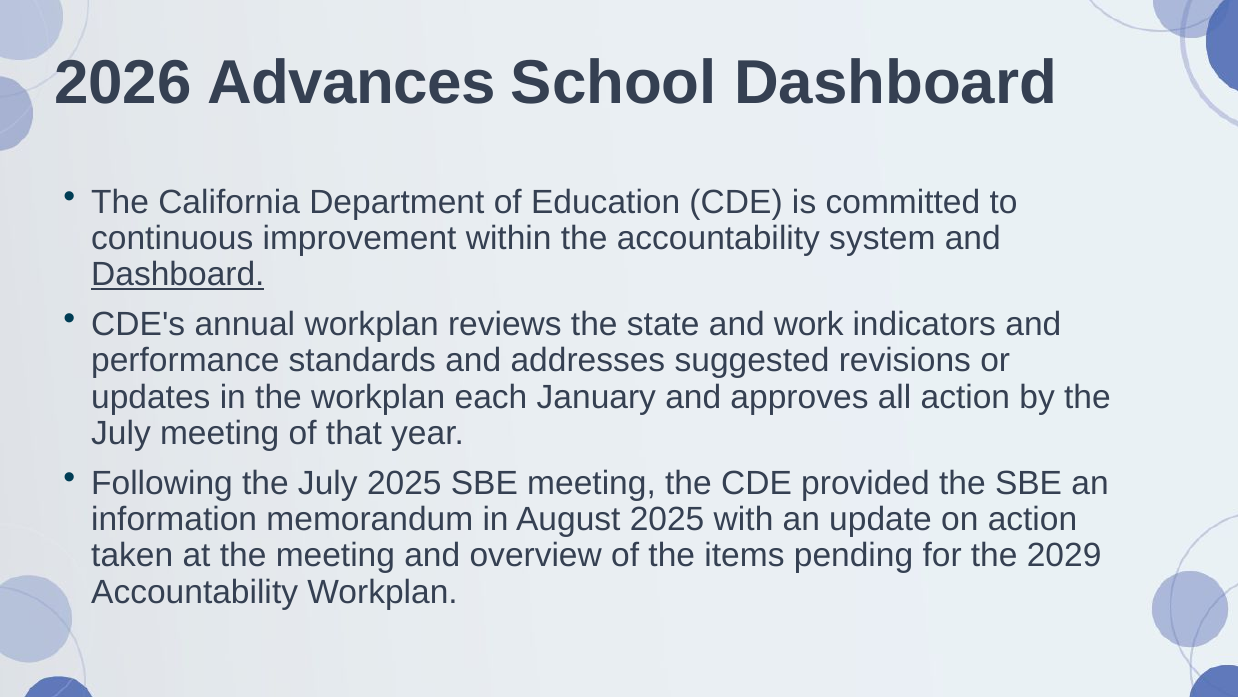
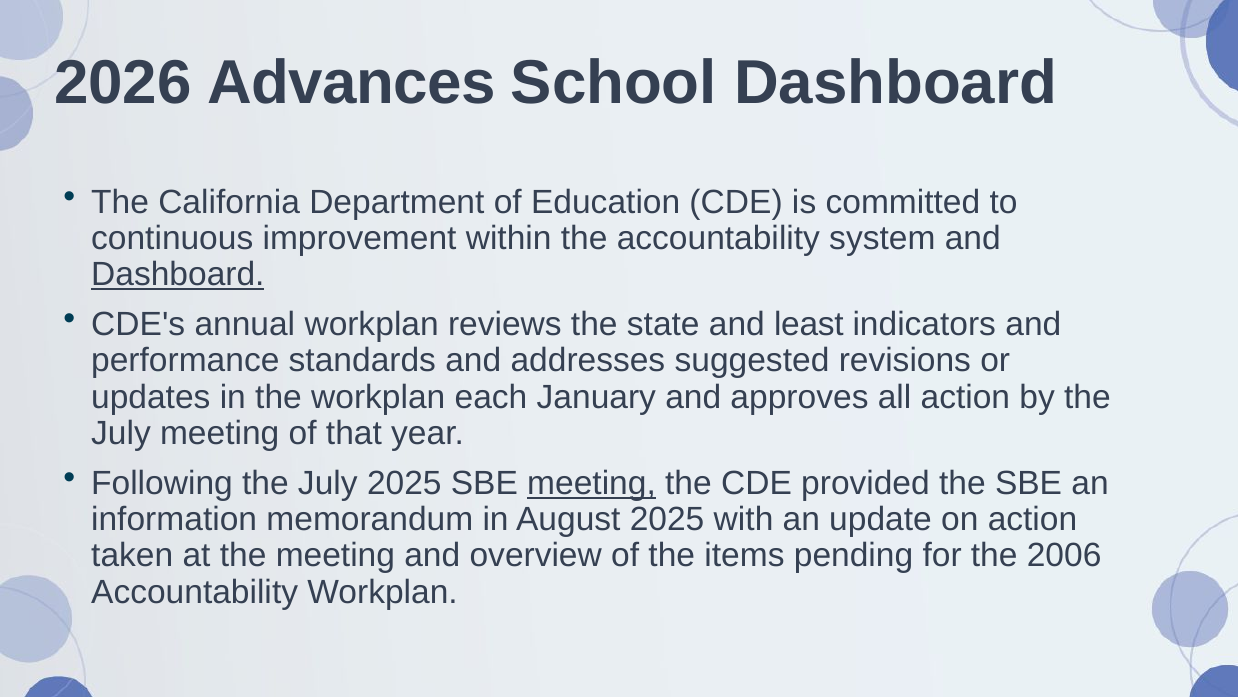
work: work -> least (809, 324)
meeting underline: none -> present (592, 483)
2029: 2029 -> 2006 (1064, 555)
